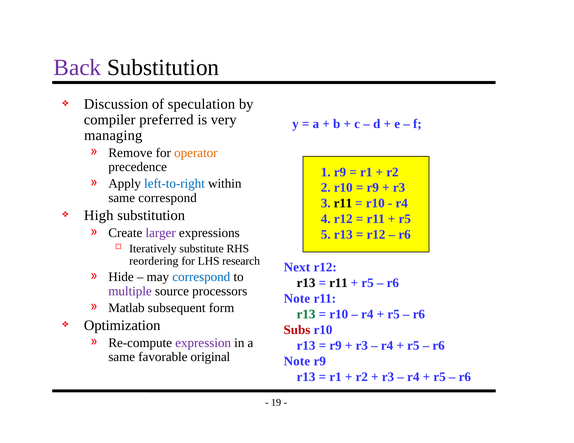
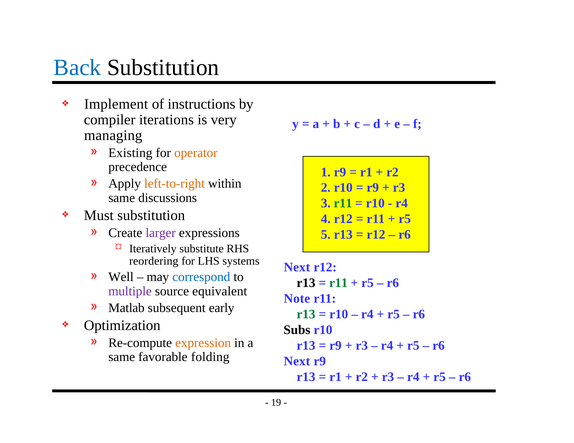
Back colour: purple -> blue (77, 68)
Discussion: Discussion -> Implement (116, 104)
speculation: speculation -> instructions (202, 104)
preferred: preferred -> iterations (166, 120)
Remove: Remove -> Existing (130, 153)
left-to-right colour: blue -> orange (175, 184)
same correspond: correspond -> discussions (168, 198)
r11 colour: black -> green (343, 204)
High: High -> Must (99, 216)
research: research -> systems (241, 261)
Hide: Hide -> Well (121, 277)
r11 colour: black -> green (338, 283)
processors: processors -> equivalent (220, 291)
form: form -> early (222, 308)
Subs colour: red -> black (297, 330)
expression colour: purple -> orange (203, 343)
original: original -> folding (210, 357)
Note: Note -> Next (297, 362)
